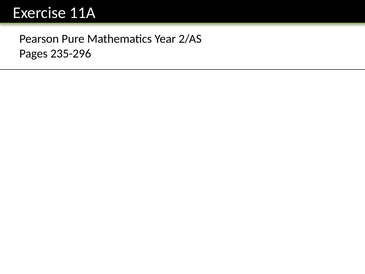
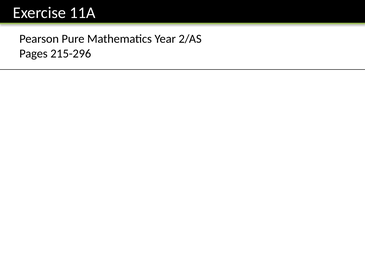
235-296: 235-296 -> 215-296 (71, 54)
